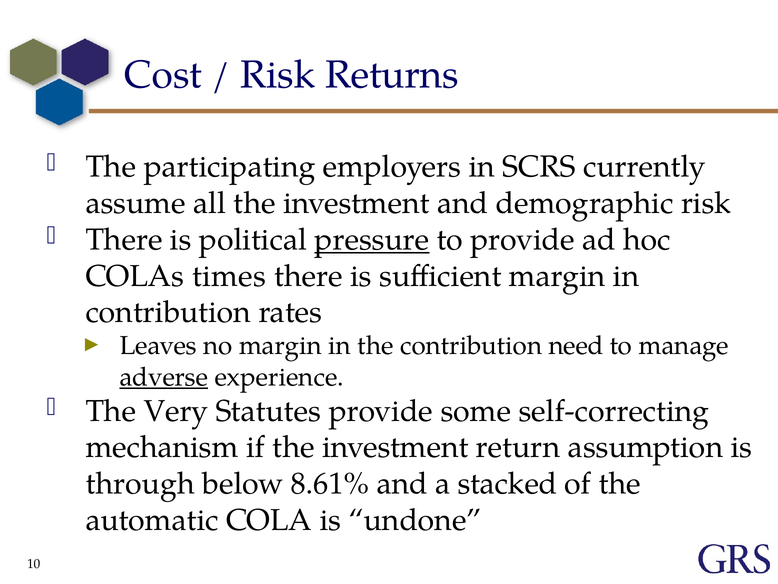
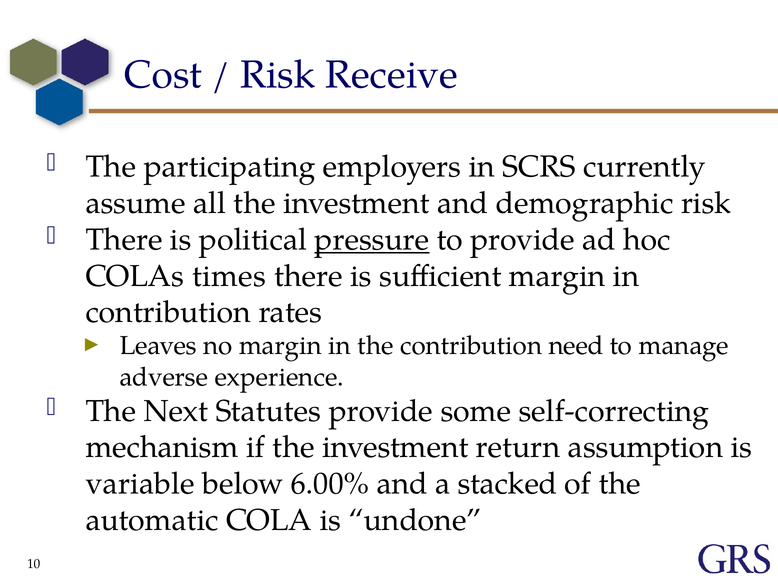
Returns: Returns -> Receive (392, 75)
adverse underline: present -> none (164, 377)
Very: Very -> Next (176, 411)
through: through -> variable (140, 483)
8.61%: 8.61% -> 6.00% (330, 483)
